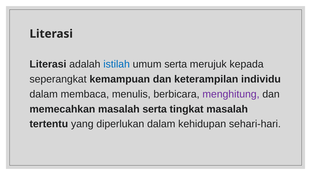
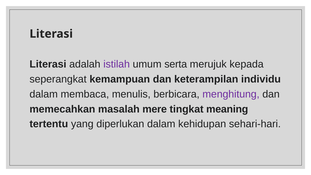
istilah colour: blue -> purple (117, 64)
masalah serta: serta -> mere (155, 109)
tingkat masalah: masalah -> meaning (227, 109)
